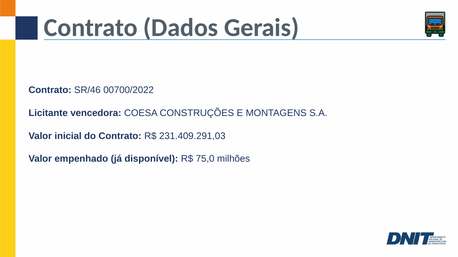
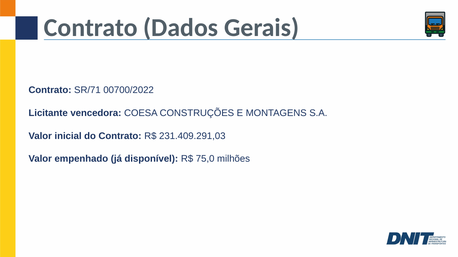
SR/46: SR/46 -> SR/71 (87, 90)
